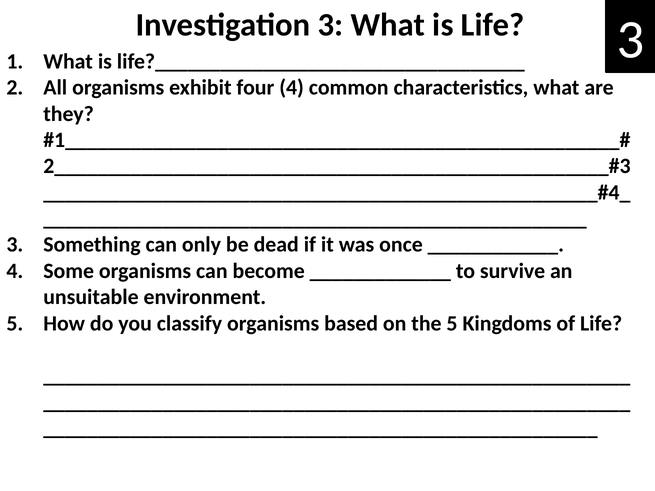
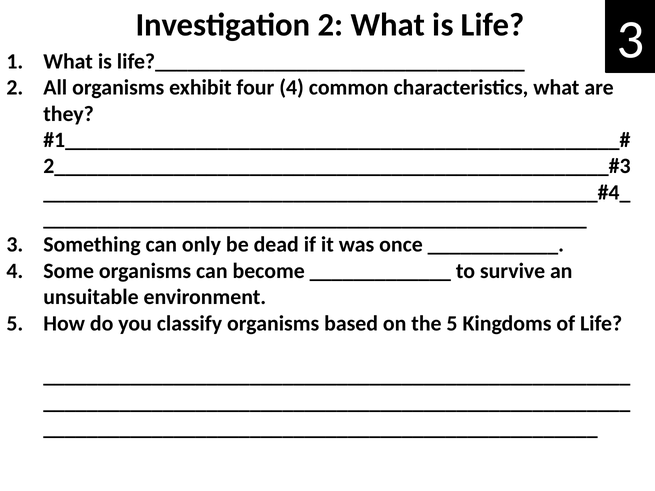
Investigation 3: 3 -> 2 (331, 25)
